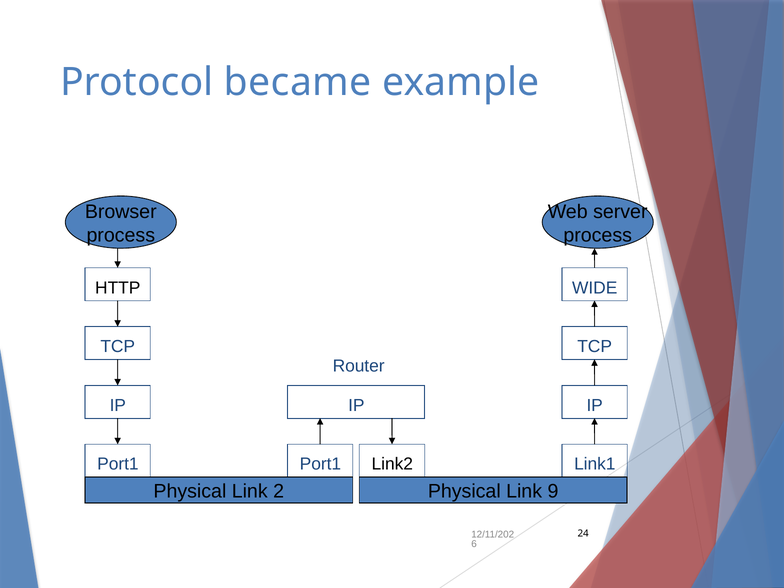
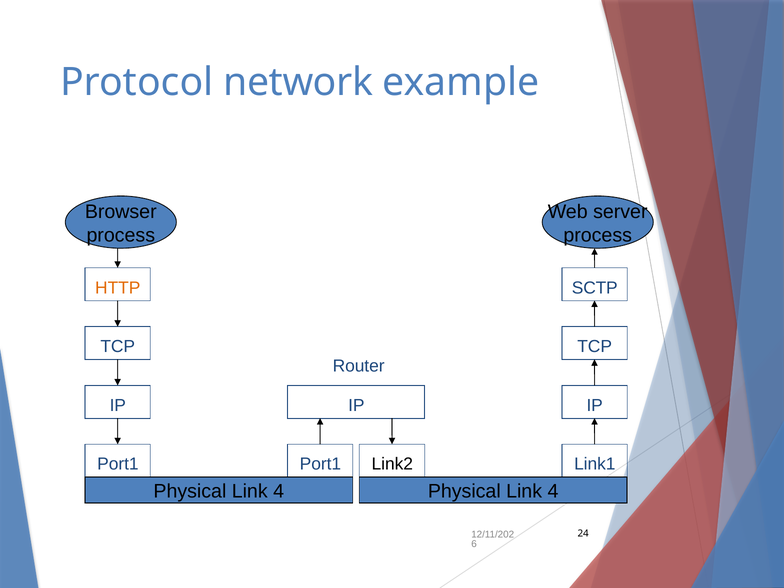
became: became -> network (298, 82)
HTTP colour: black -> orange (118, 288)
WIDE: WIDE -> SCTP (595, 288)
2: 2 -> 4 (279, 491)
9: 9 -> 4 (553, 491)
